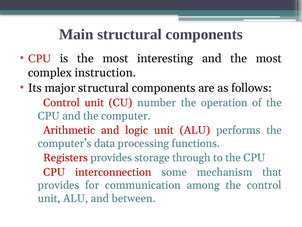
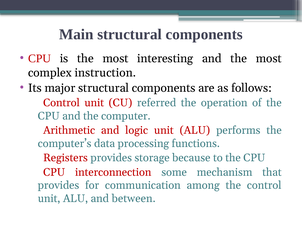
number: number -> referred (157, 103)
through: through -> because (191, 157)
